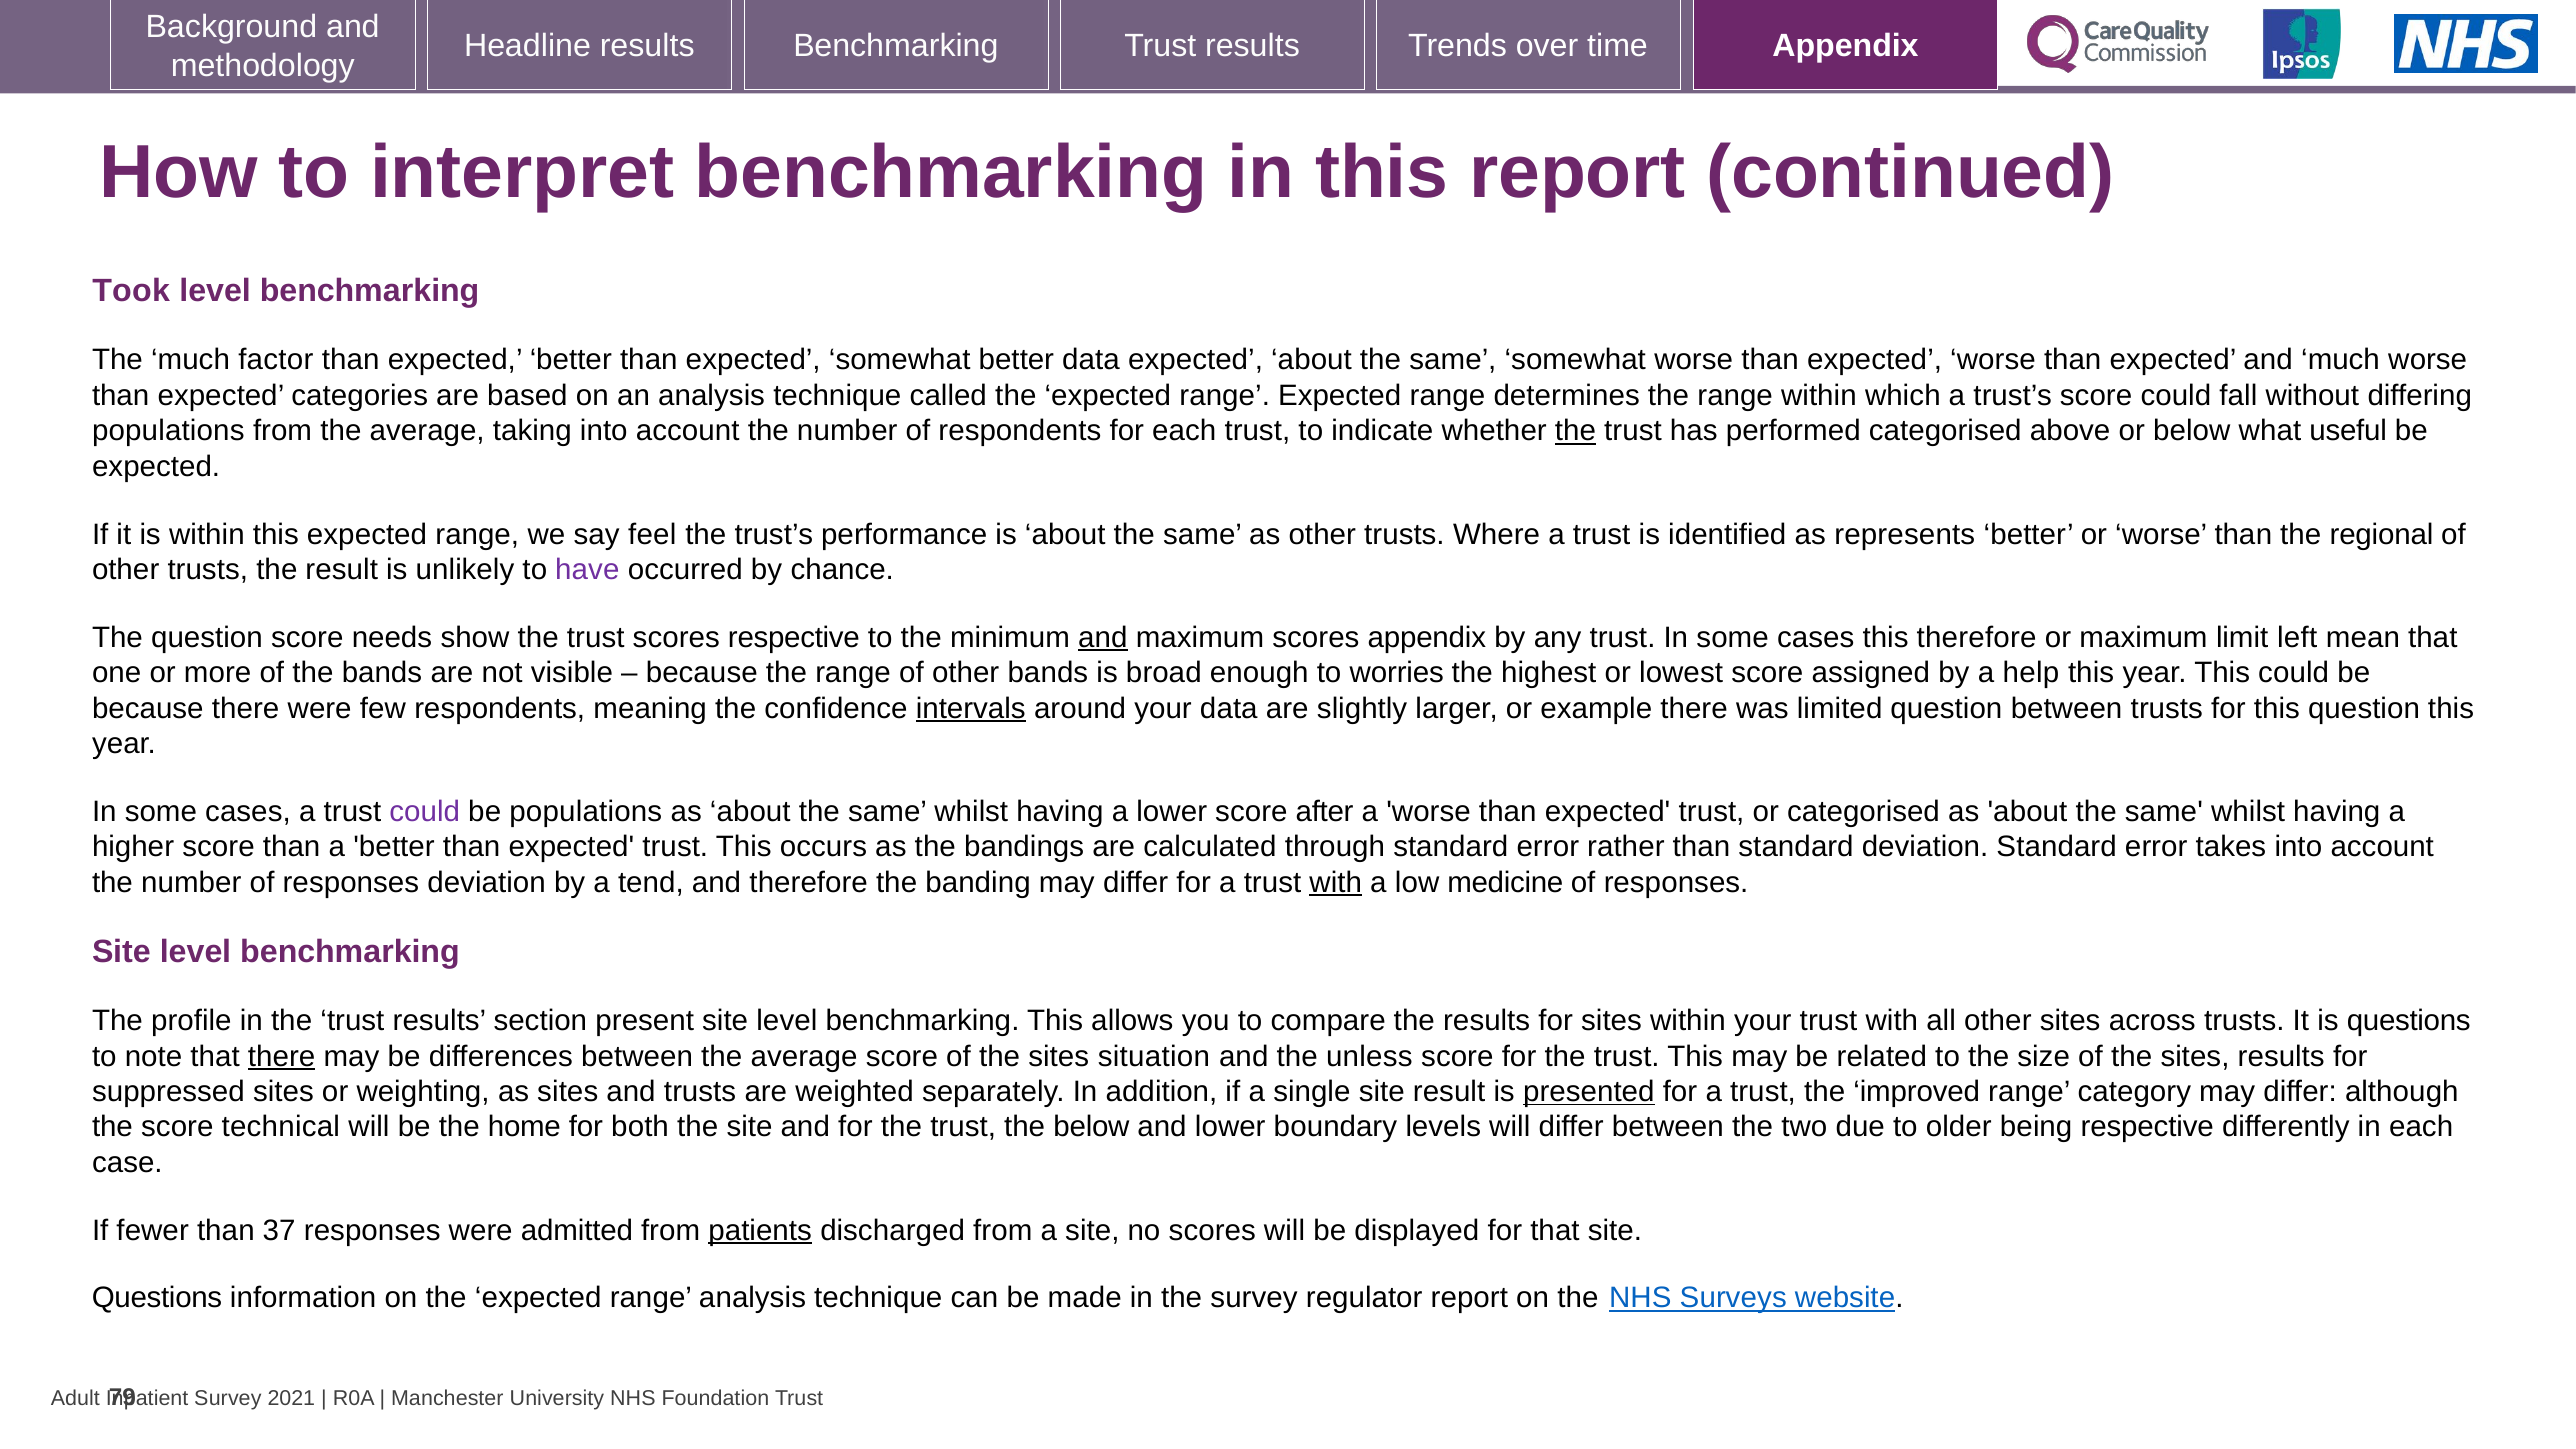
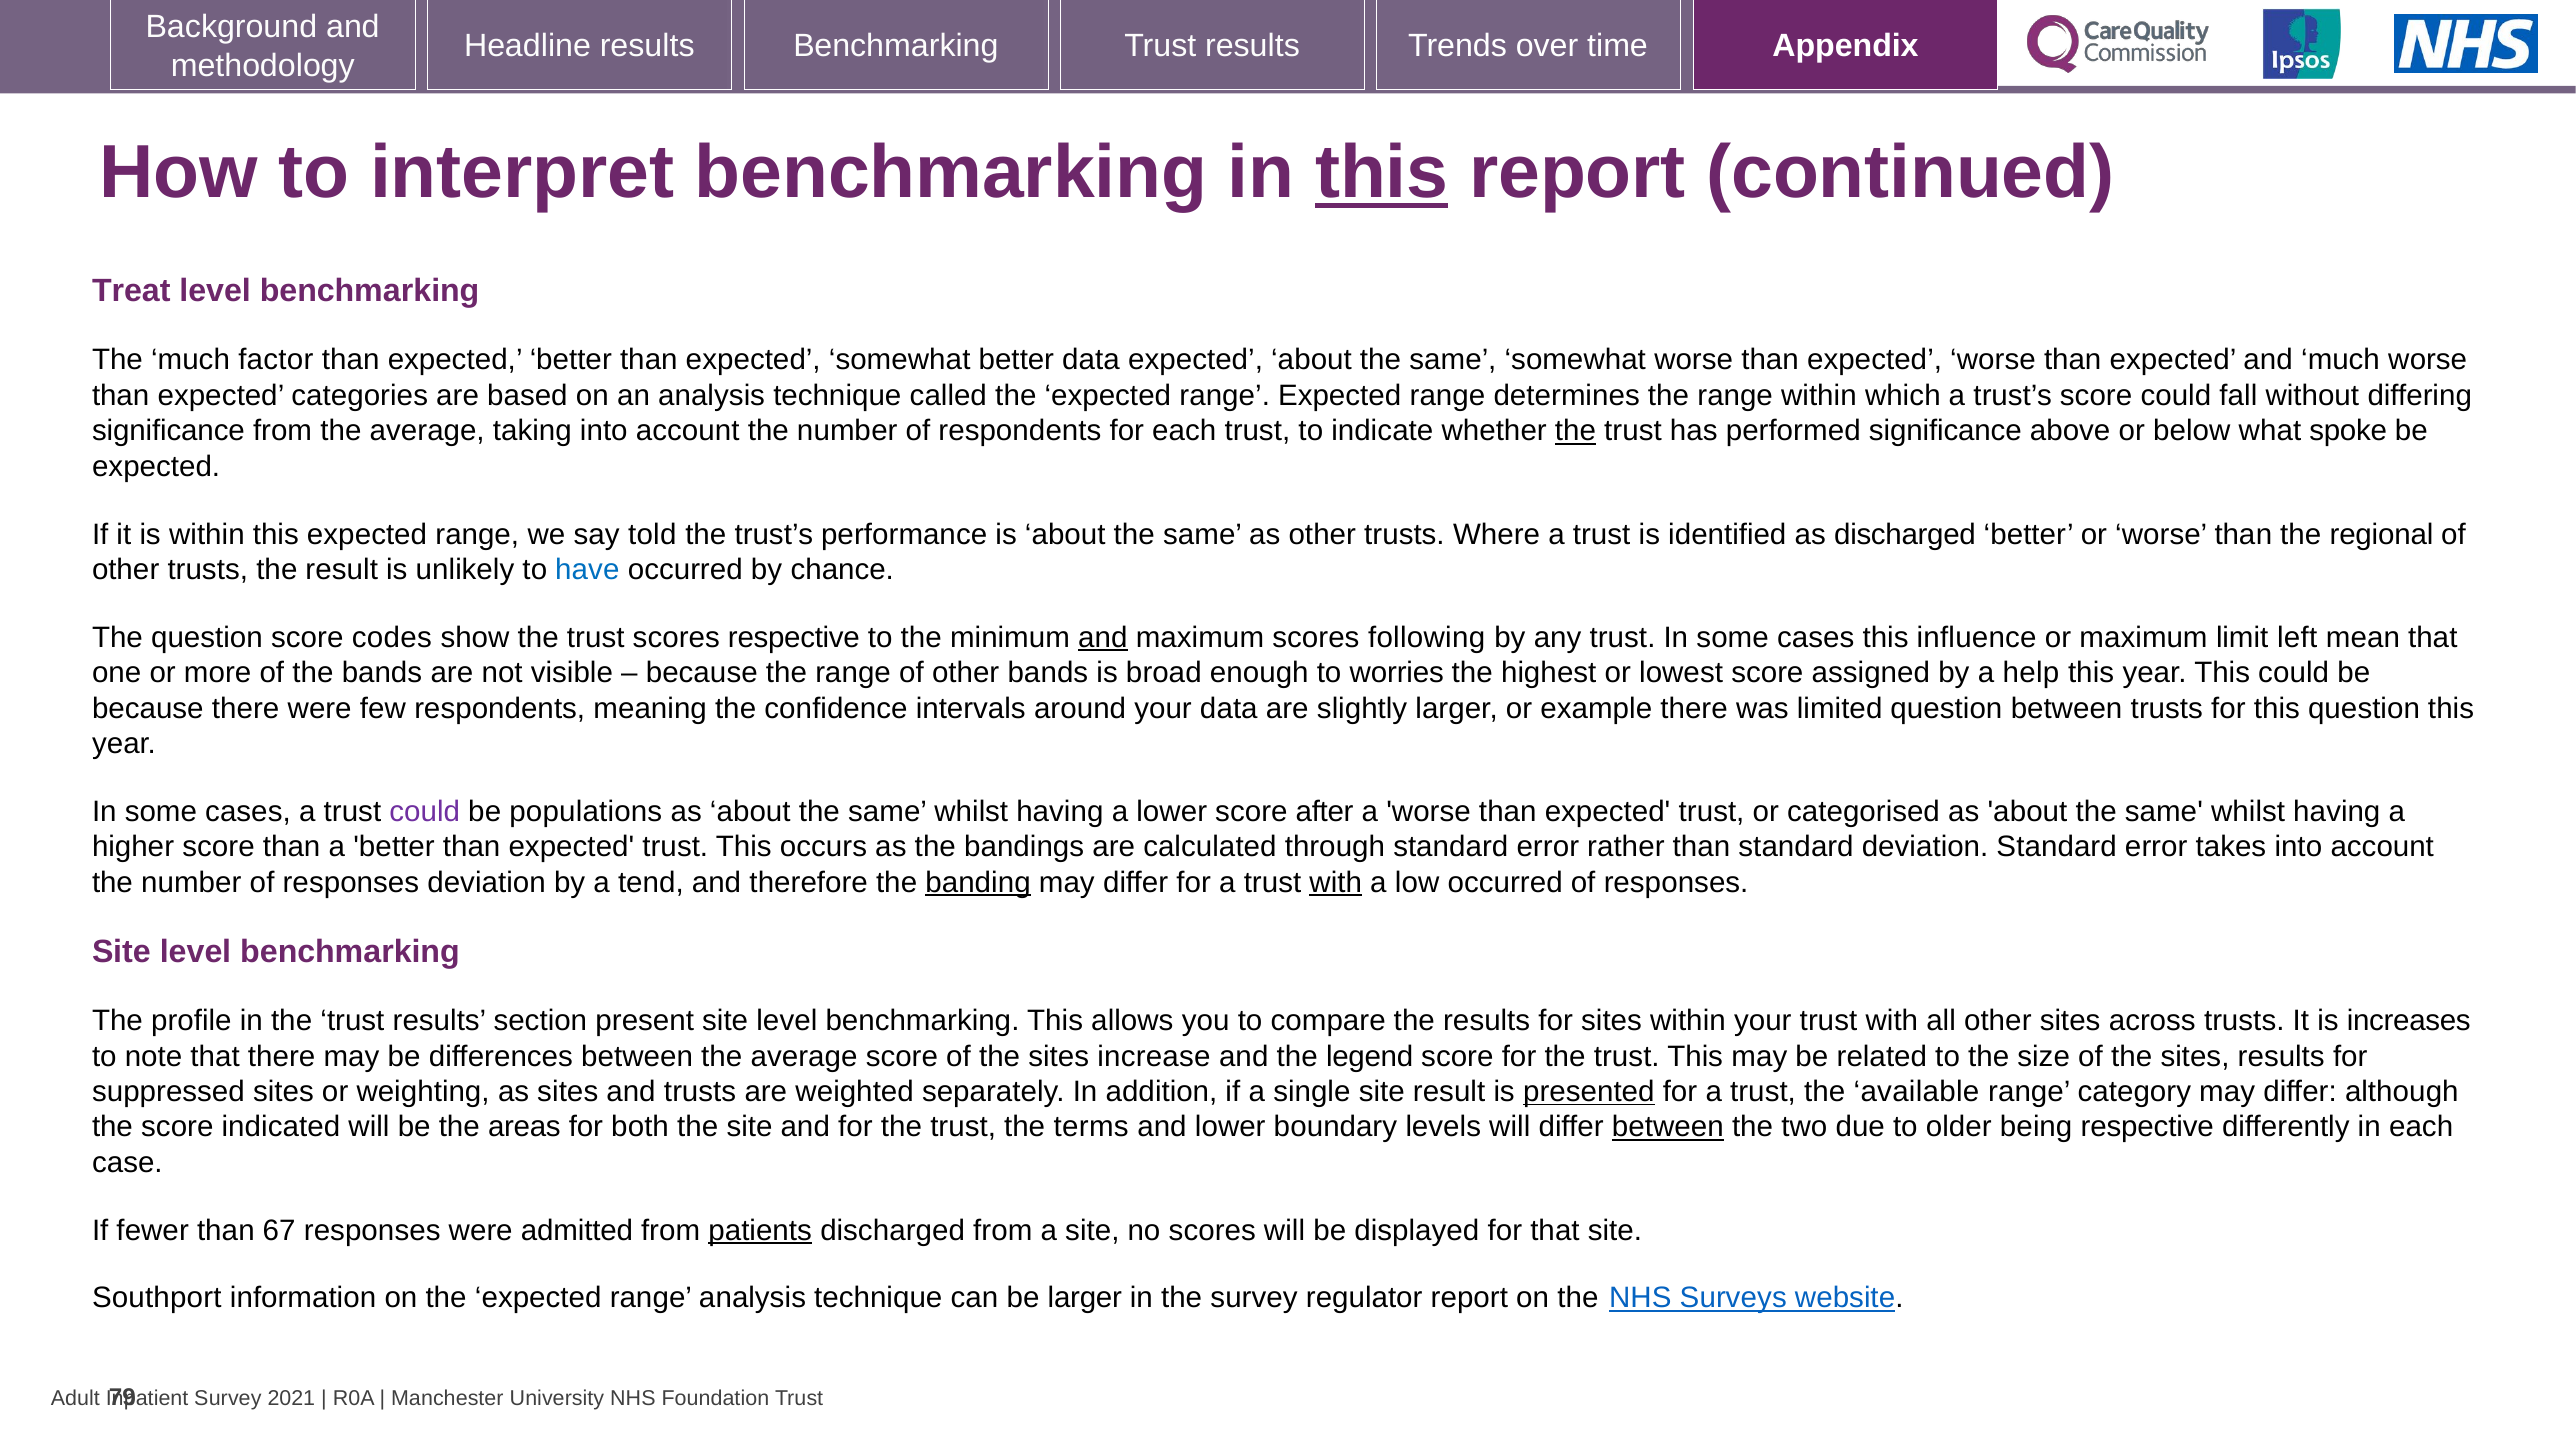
this underline: none -> present (1382, 173)
Took: Took -> Treat (131, 291)
populations: populations -> significance (168, 431)
performed categorised: categorised -> significance (1945, 431)
useful: useful -> spoke (2348, 431)
feel: feel -> told (652, 534)
as represents: represents -> discharged (1905, 534)
have colour: purple -> blue (587, 570)
needs: needs -> codes (392, 637)
scores appendix: appendix -> following (1427, 637)
this therefore: therefore -> influence (1977, 637)
intervals underline: present -> none (971, 708)
banding underline: none -> present (978, 882)
low medicine: medicine -> occurred (1505, 882)
is questions: questions -> increases (2409, 1021)
there underline: present -> none (282, 1056)
situation: situation -> increase (1154, 1056)
unless: unless -> legend (1370, 1056)
improved: improved -> available (1917, 1092)
technical: technical -> indicated (281, 1127)
home: home -> areas (524, 1127)
the below: below -> terms (1091, 1127)
between underline: none -> present (1668, 1127)
37: 37 -> 67 (279, 1230)
Questions: Questions -> Southport (157, 1298)
be made: made -> larger (1085, 1298)
